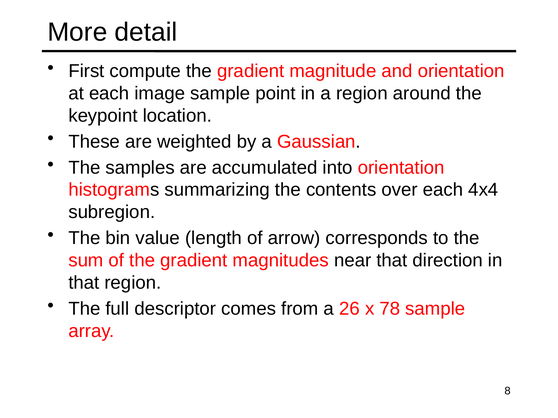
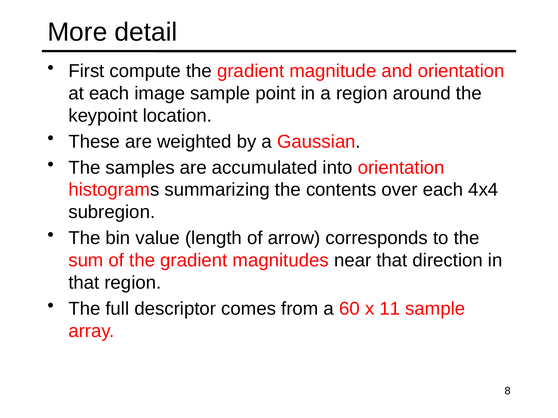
26: 26 -> 60 (350, 309)
78: 78 -> 11 (390, 309)
